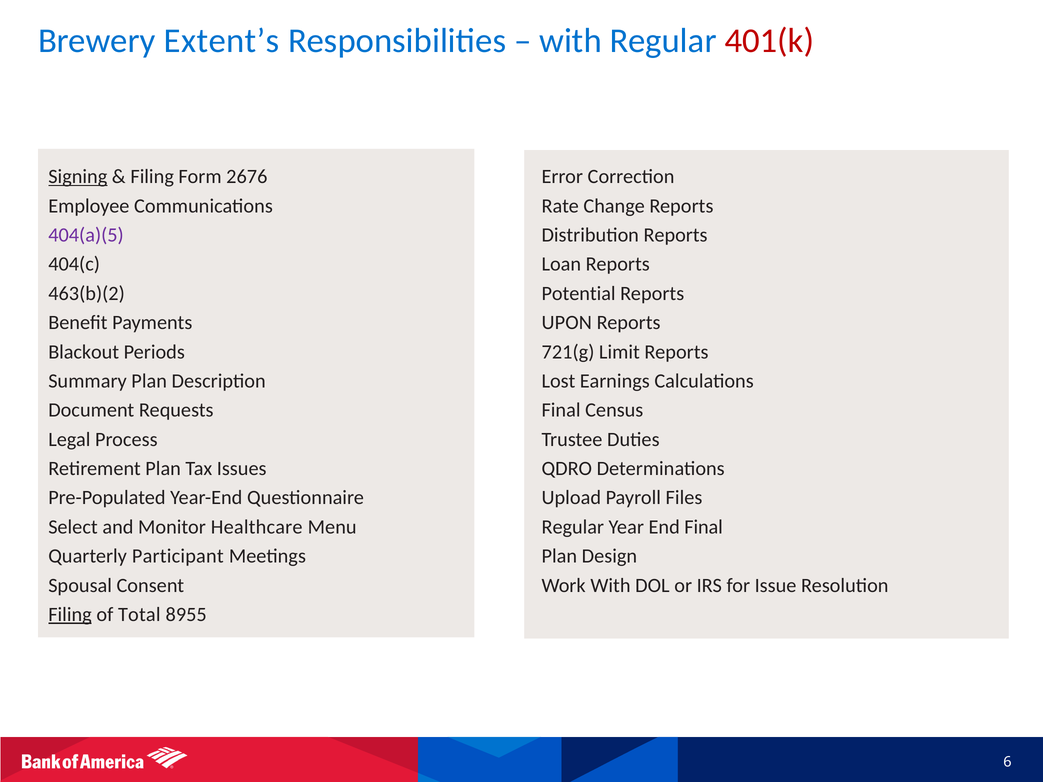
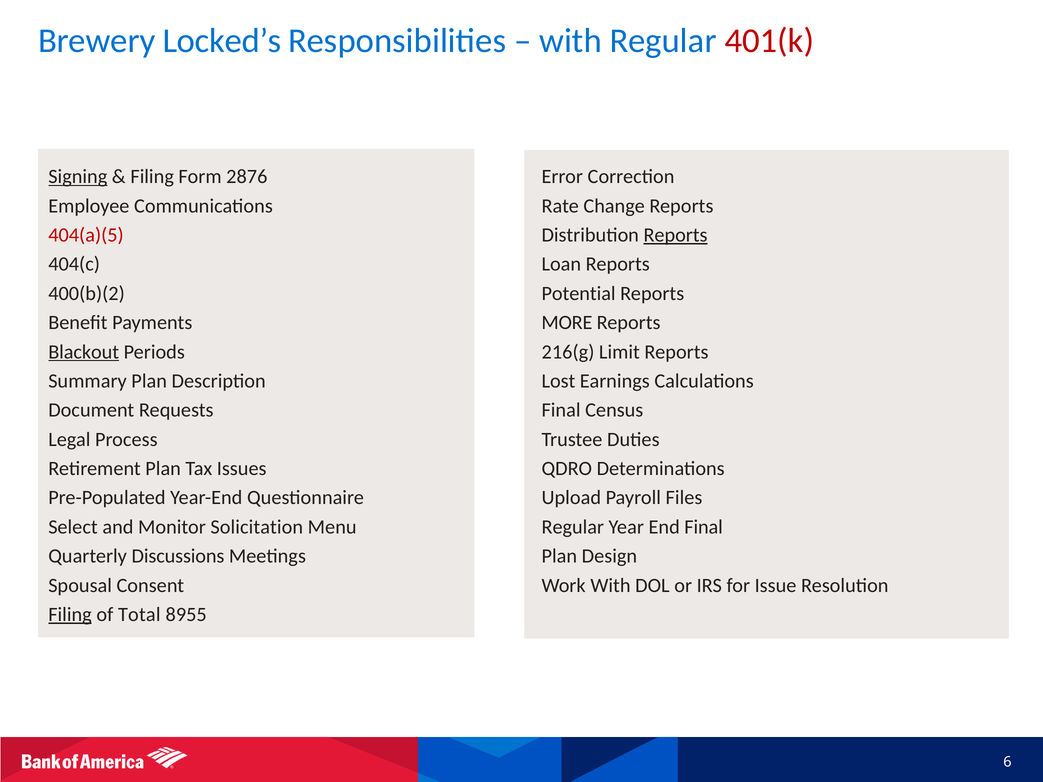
Extent’s: Extent’s -> Locked’s (222, 41)
2676: 2676 -> 2876 (247, 177)
404(a)(5 colour: purple -> red (86, 235)
Reports underline: none -> present (676, 235)
463(b)(2: 463(b)(2 -> 400(b)(2 (87, 294)
UPON: UPON -> MORE (567, 323)
Blackout underline: none -> present (84, 352)
721(g: 721(g -> 216(g (568, 352)
Healthcare: Healthcare -> Solicitation (257, 527)
Participant: Participant -> Discussions (178, 556)
